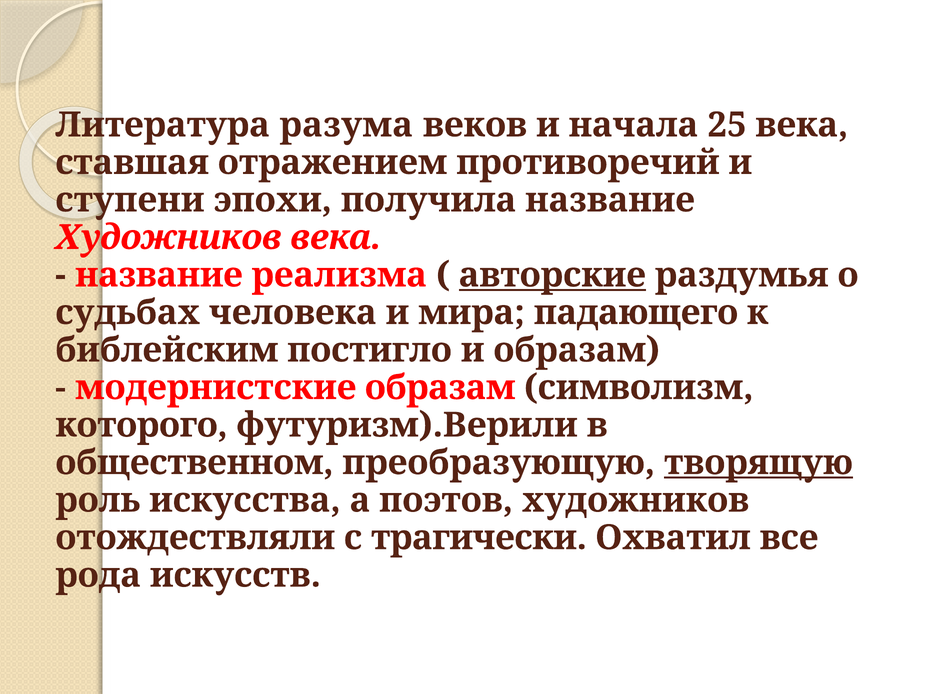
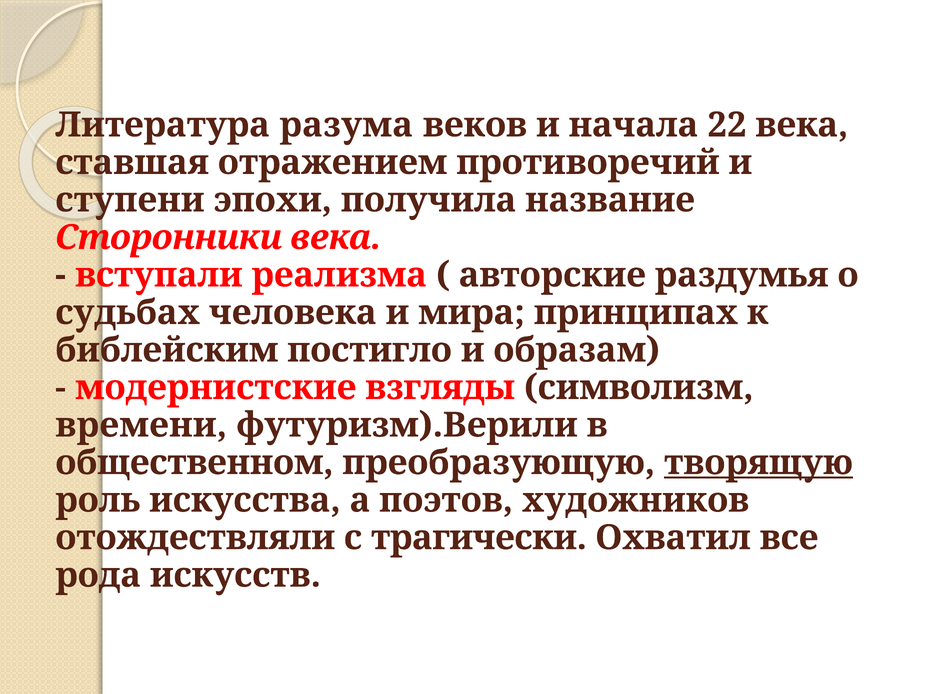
25: 25 -> 22 (727, 125)
Художников: Художников -> Сторонники (169, 237)
название: название -> вступали (159, 275)
авторские underline: present -> none (552, 275)
падающего: падающего -> принципах (636, 312)
модернистские образам: образам -> взгляды (440, 387)
которого: которого -> времени (141, 425)
